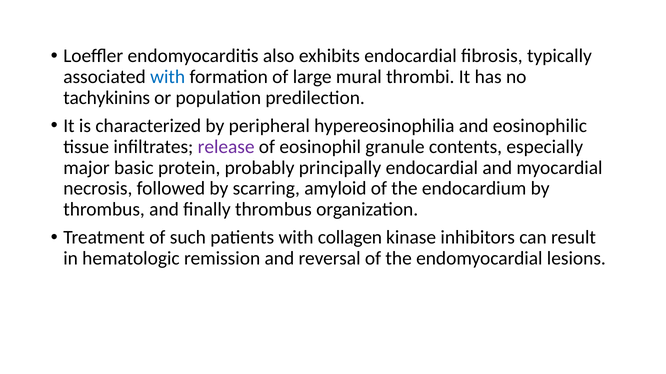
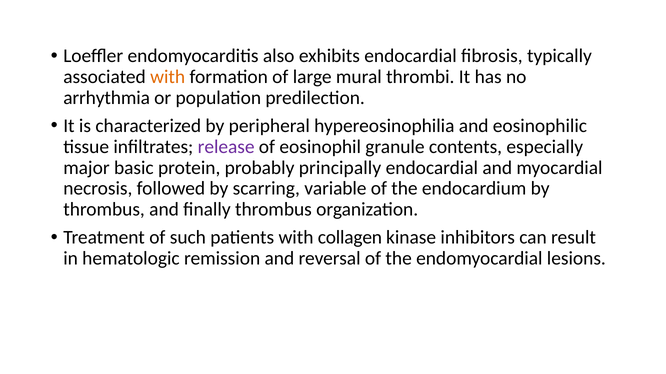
with colour: blue -> orange (168, 77)
tachykinins: tachykinins -> arrhythmia (107, 98)
amyloid: amyloid -> variable (335, 189)
